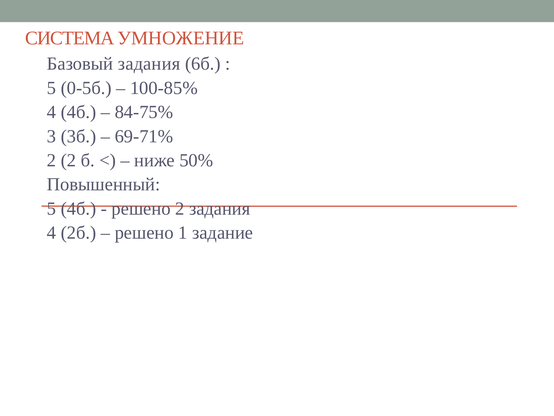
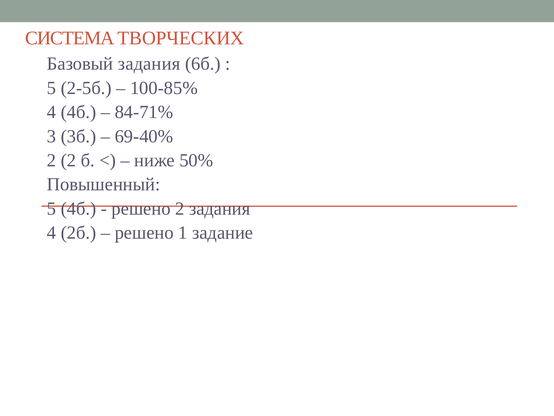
УМНОЖЕНИЕ: УМНОЖЕНИЕ -> ТВОРЧЕСКИХ (181, 38)
0-5б: 0-5б -> 2-5б (86, 88)
84-75%: 84-75% -> 84-71% (144, 112)
69-71%: 69-71% -> 69-40% (144, 136)
